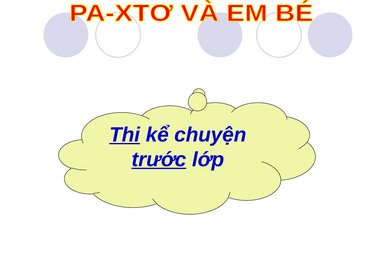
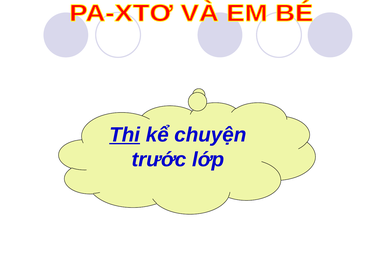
trước underline: present -> none (159, 159)
